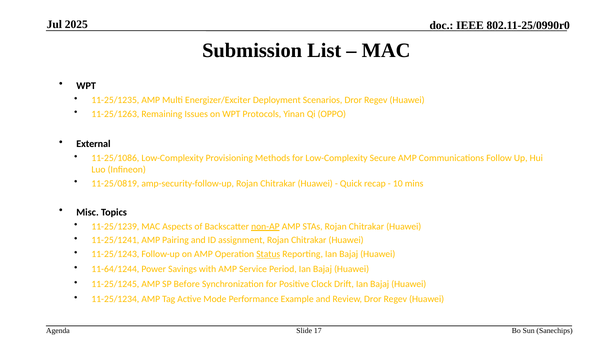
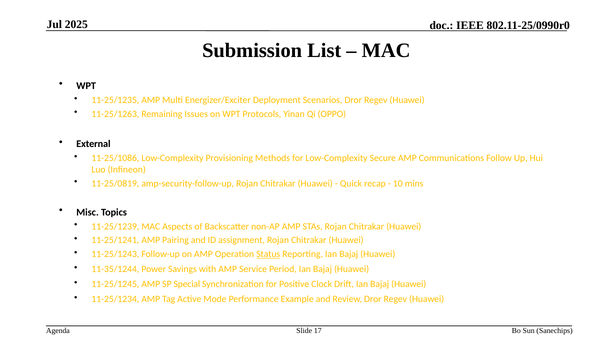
non-AP underline: present -> none (265, 226)
11-64/1244: 11-64/1244 -> 11-35/1244 (115, 269)
Before: Before -> Special (187, 284)
